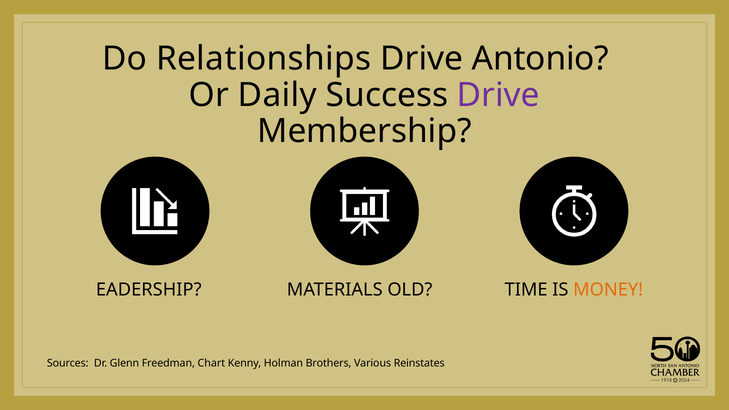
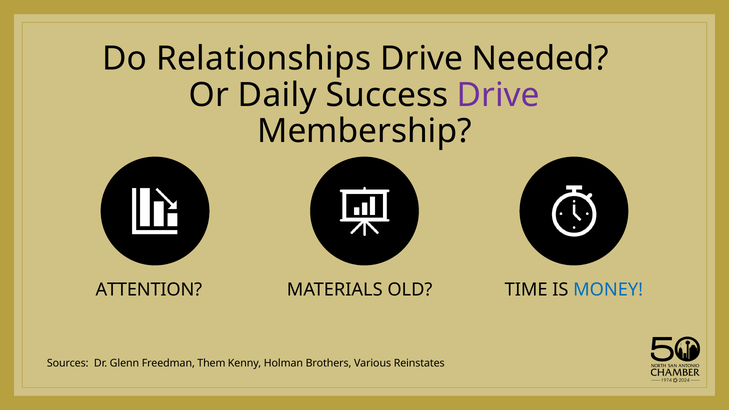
Antonio: Antonio -> Needed (540, 59)
EADERSHIP: EADERSHIP -> ATTENTION (149, 290)
MONEY colour: orange -> blue (608, 290)
Chart: Chart -> Them (211, 363)
